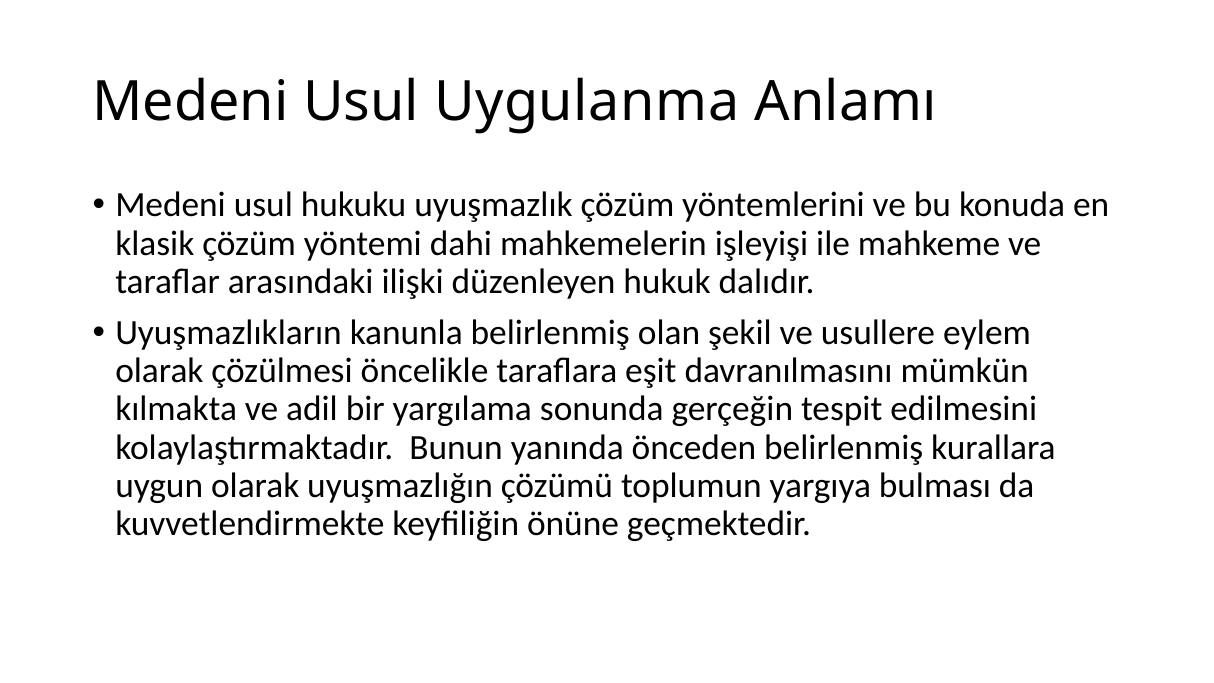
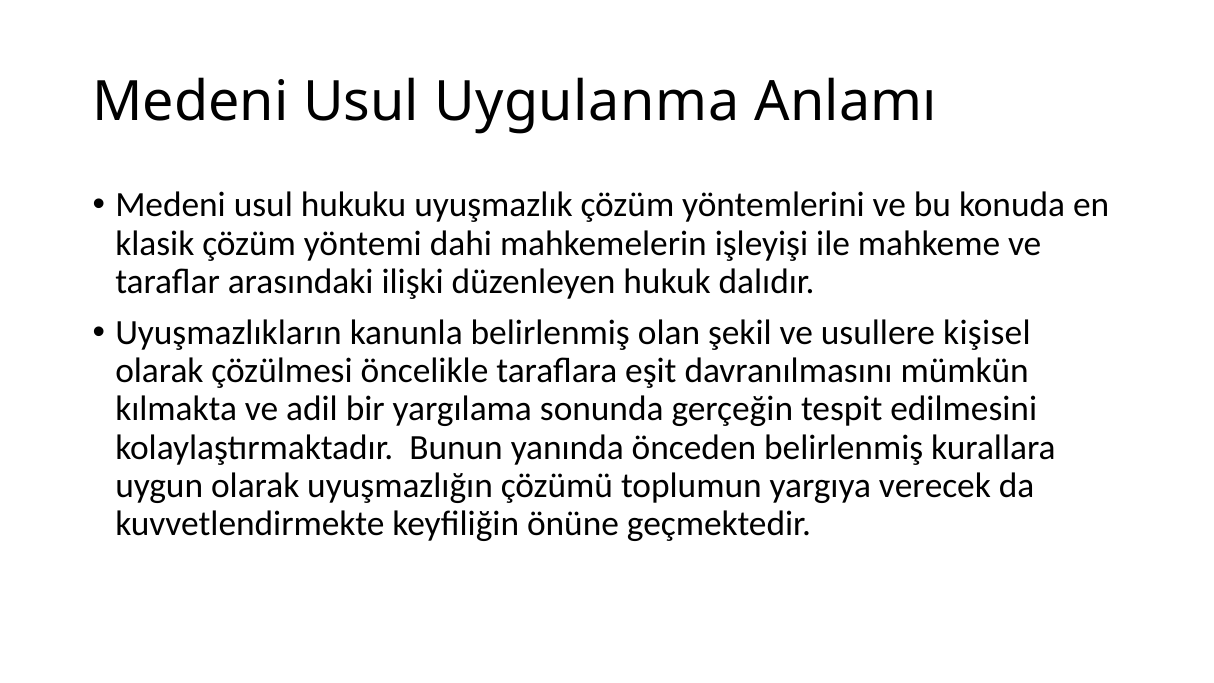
eylem: eylem -> kişisel (987, 333)
bulması: bulması -> verecek (935, 486)
